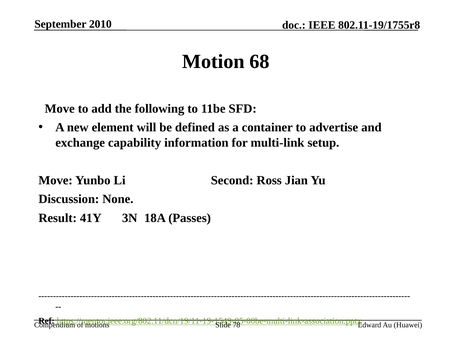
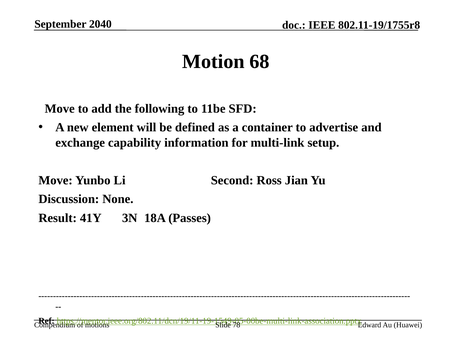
2010: 2010 -> 2040 (100, 24)
